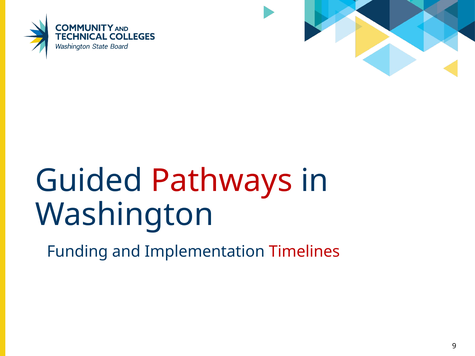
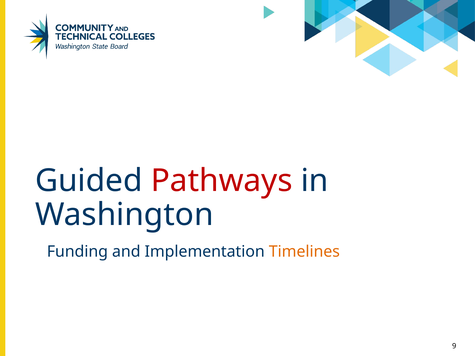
Timelines colour: red -> orange (304, 252)
